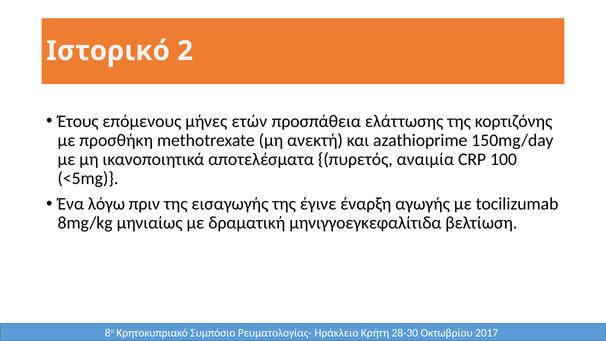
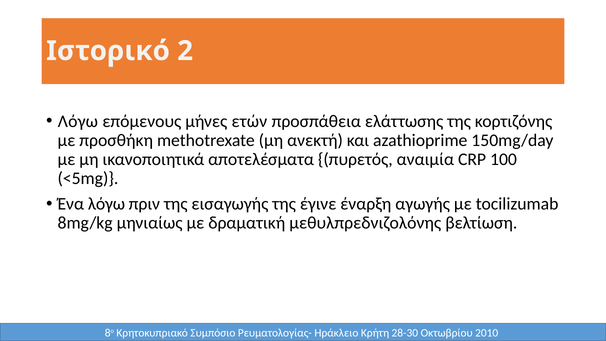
Έτους: Έτους -> Λόγω (78, 121)
μηνιγγοεγκεφαλίτιδα: μηνιγγοεγκεφαλίτιδα -> μεθυλπρεδνιζολόνης (365, 223)
2017: 2017 -> 2010 (487, 333)
